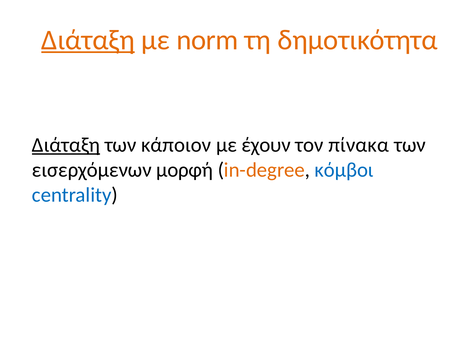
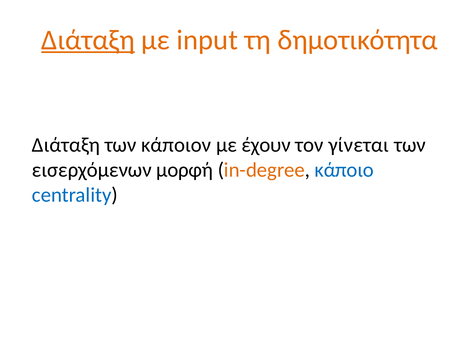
norm: norm -> input (207, 40)
Διάταξη underline: present -> none (66, 145)
πίνακα: πίνακα -> γίνεται (359, 145)
κόμβοι: κόμβοι -> κάποιο (344, 170)
